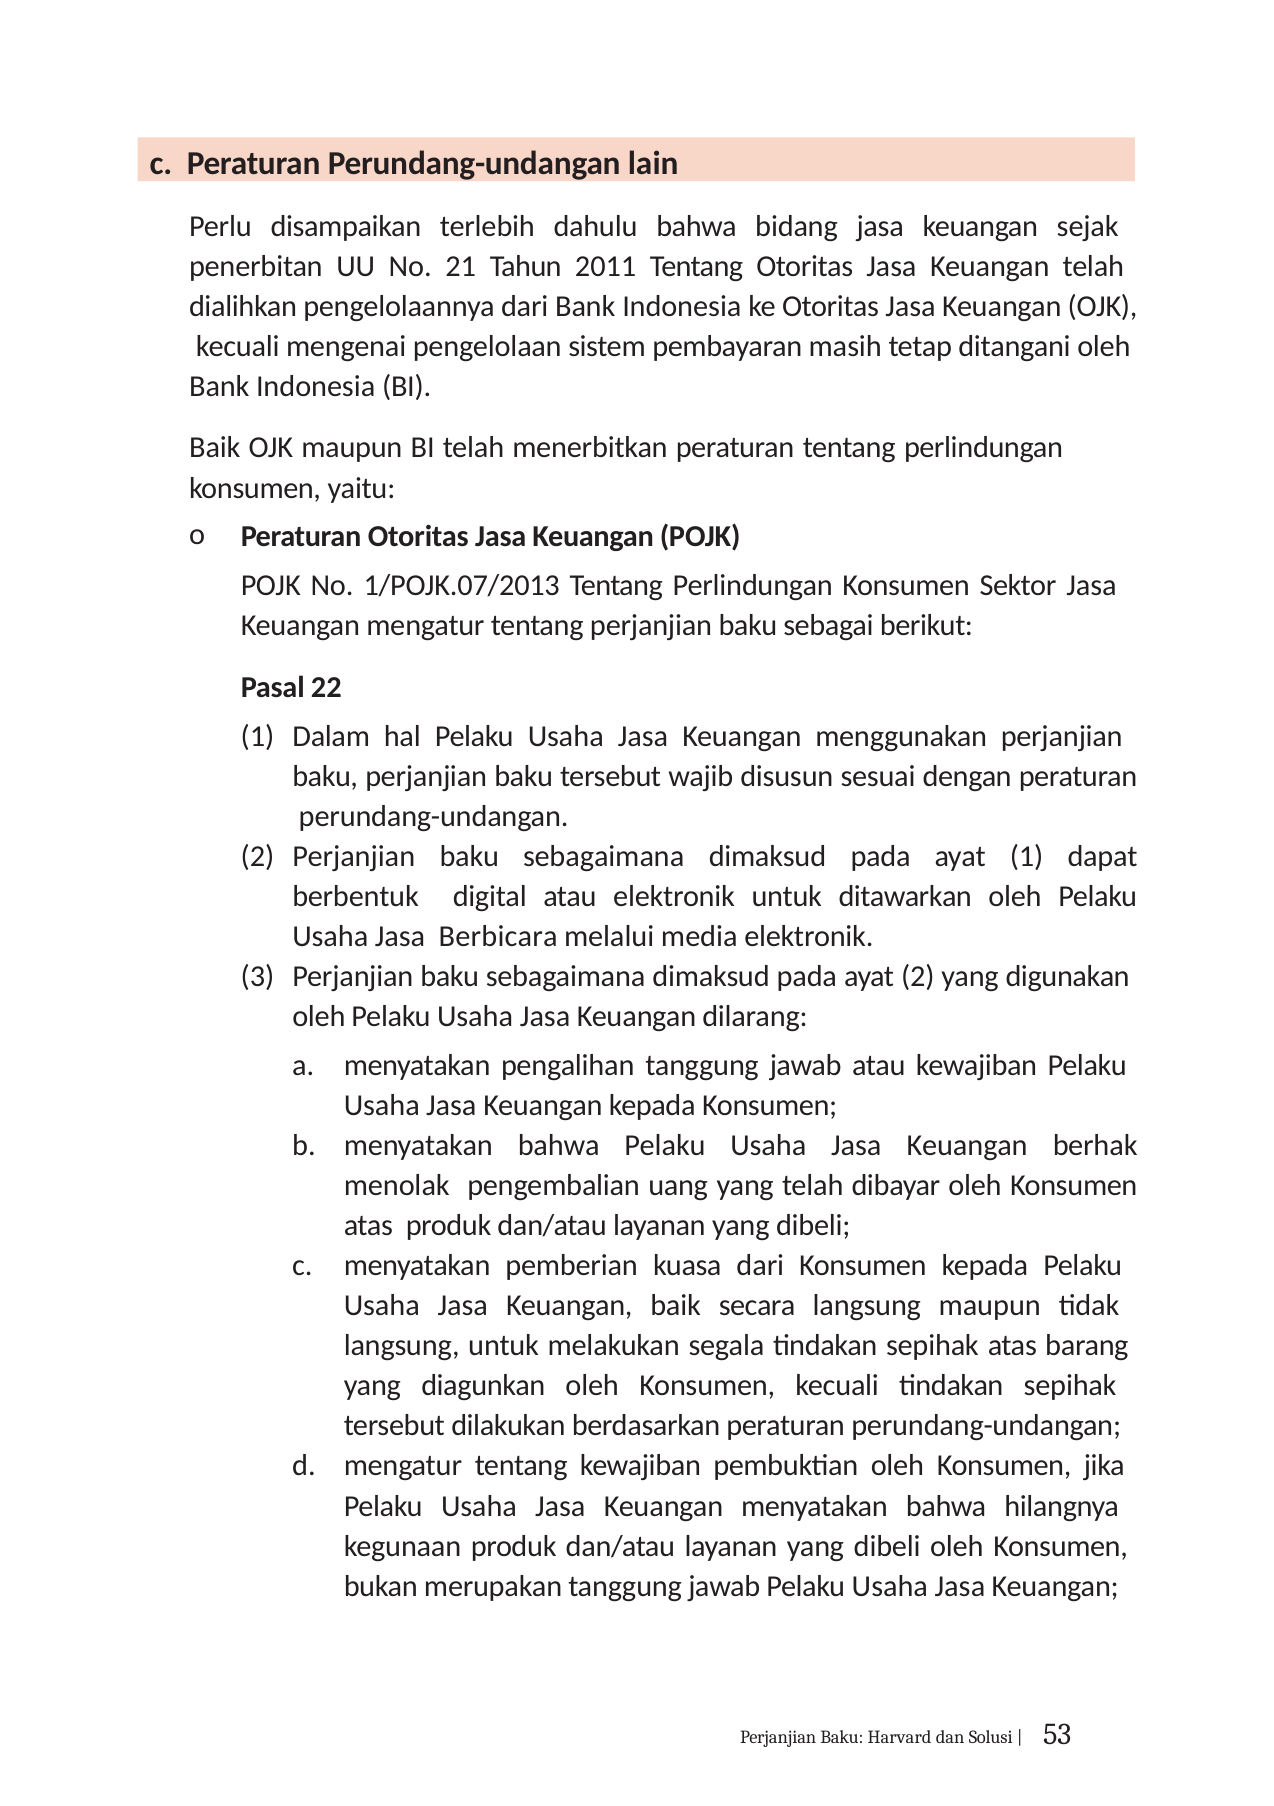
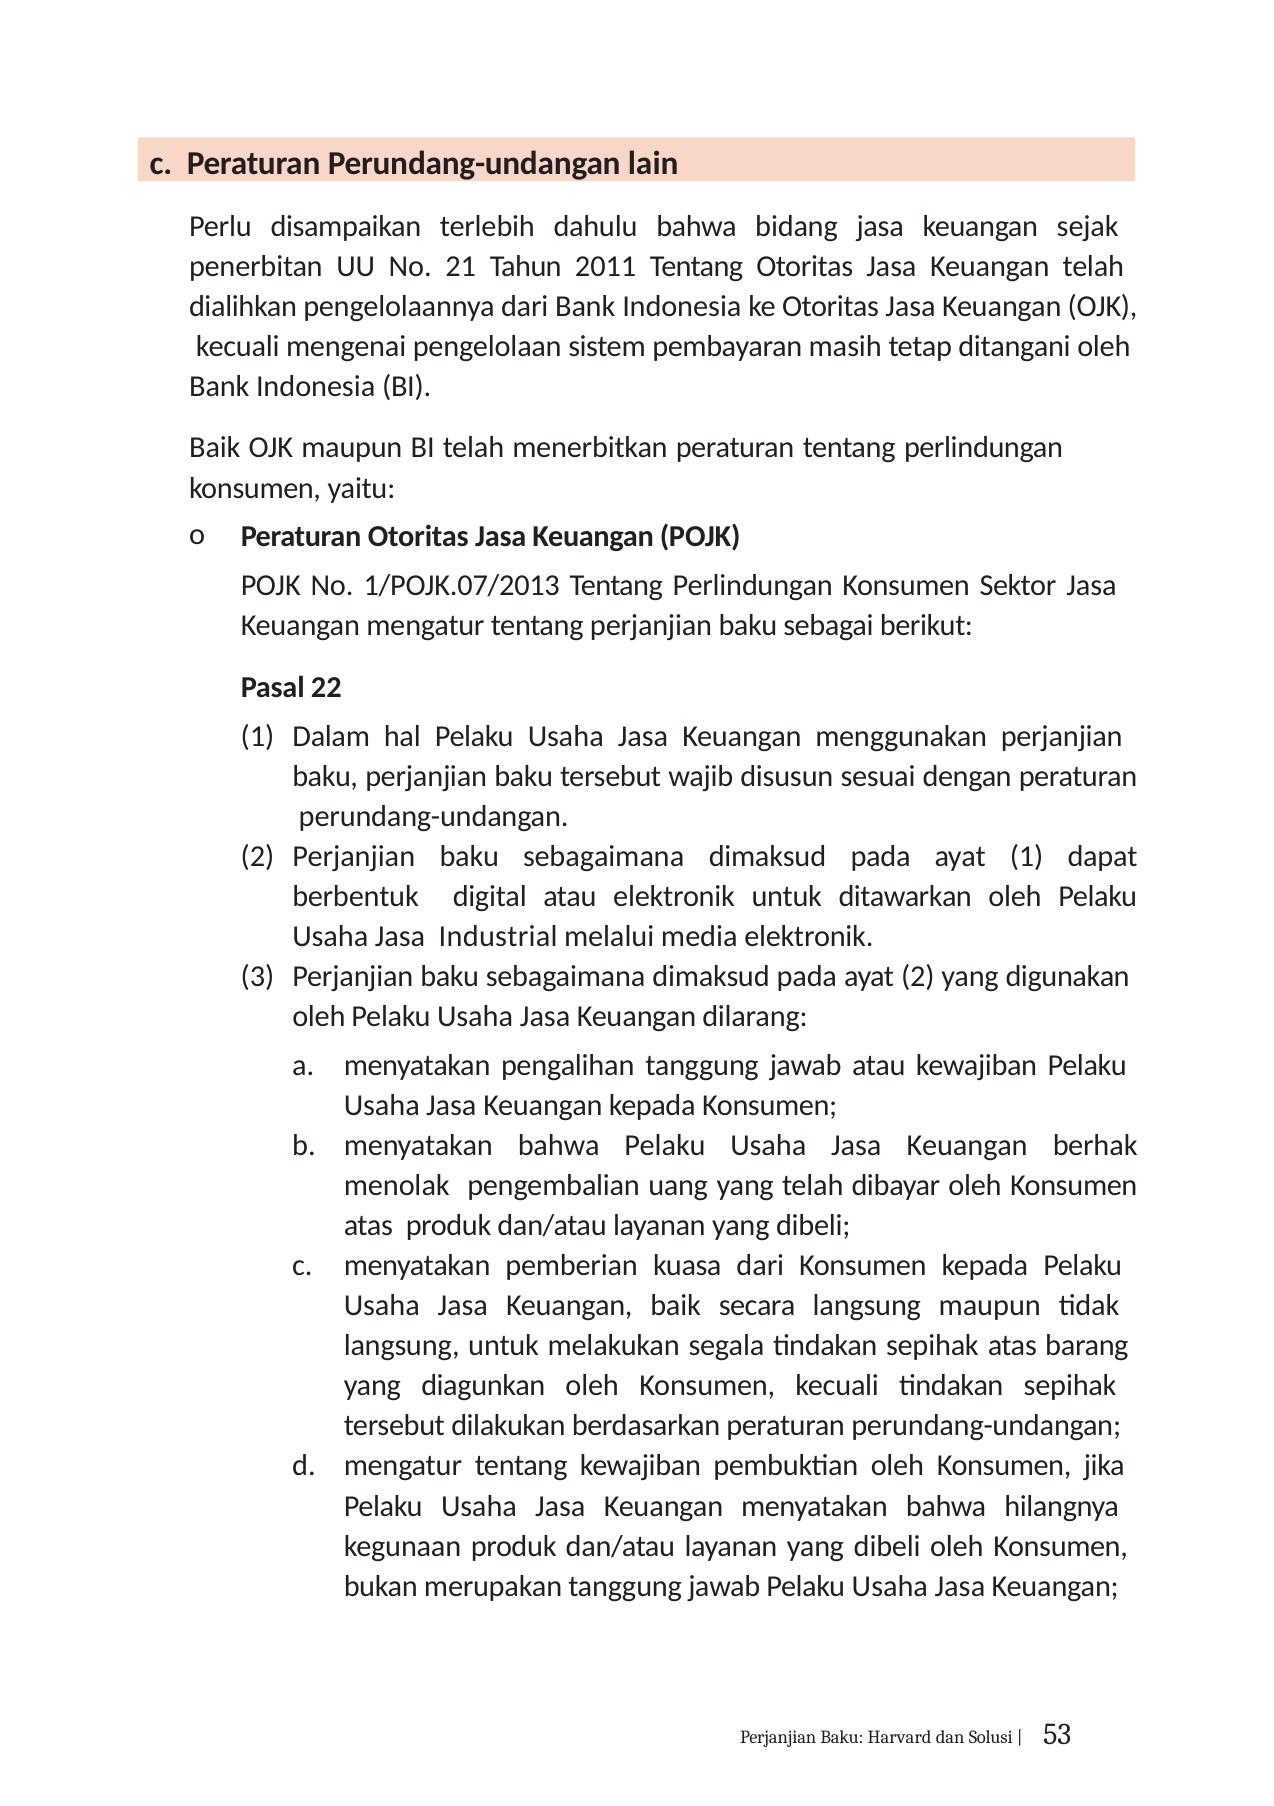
Berbicara: Berbicara -> Industrial (498, 937)
